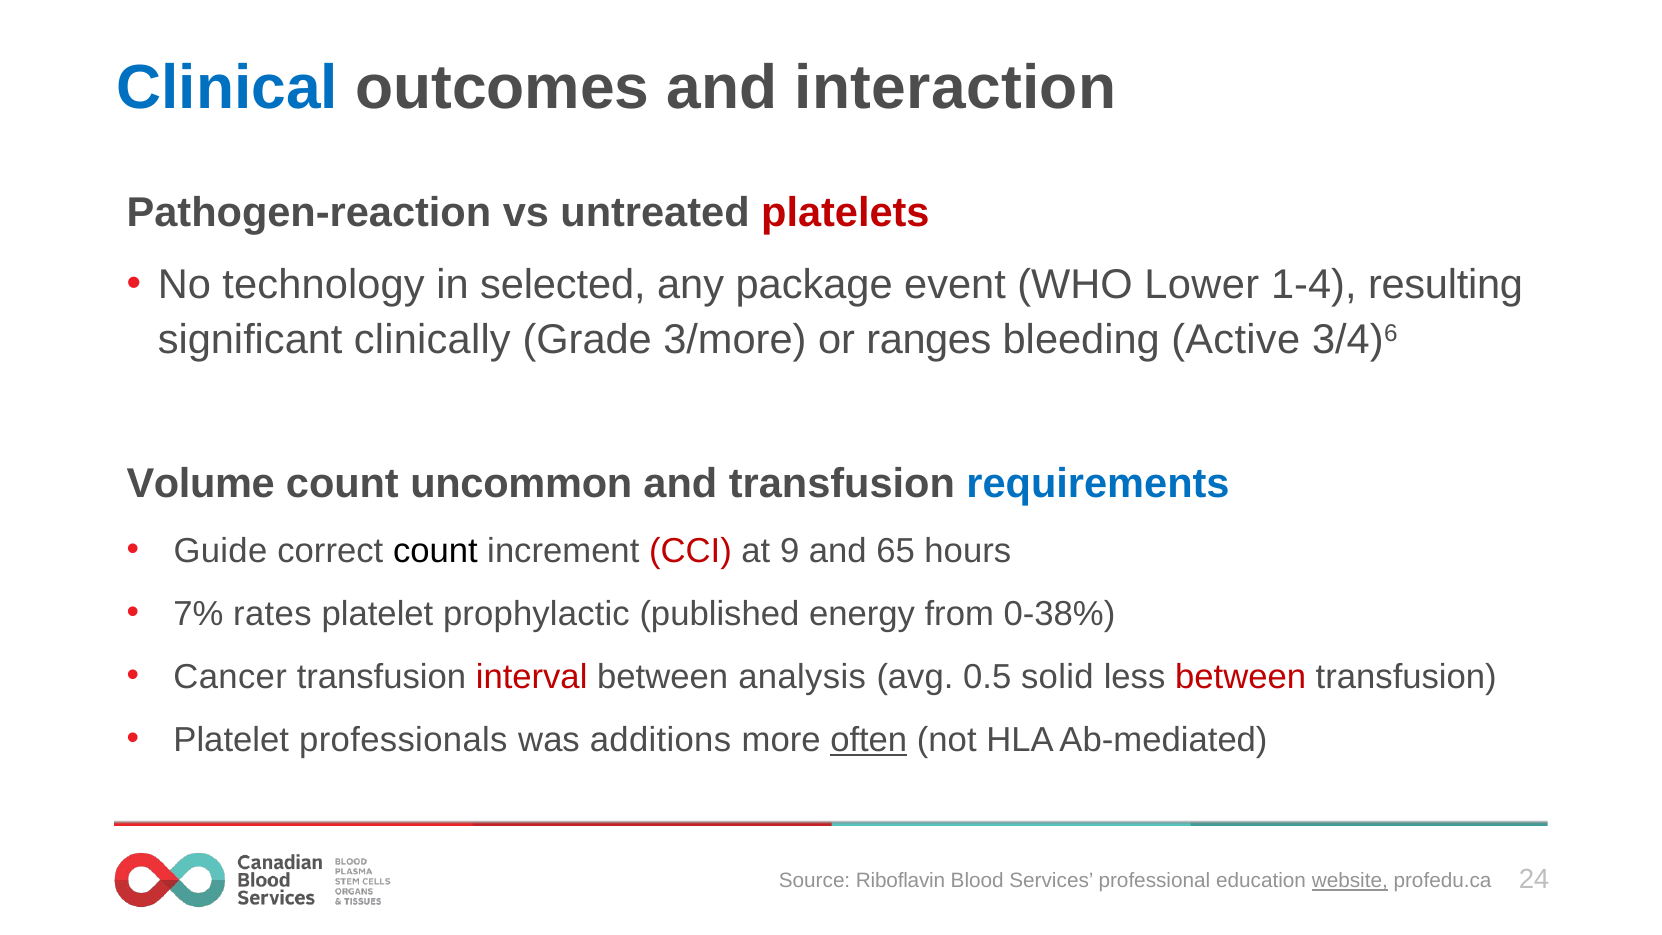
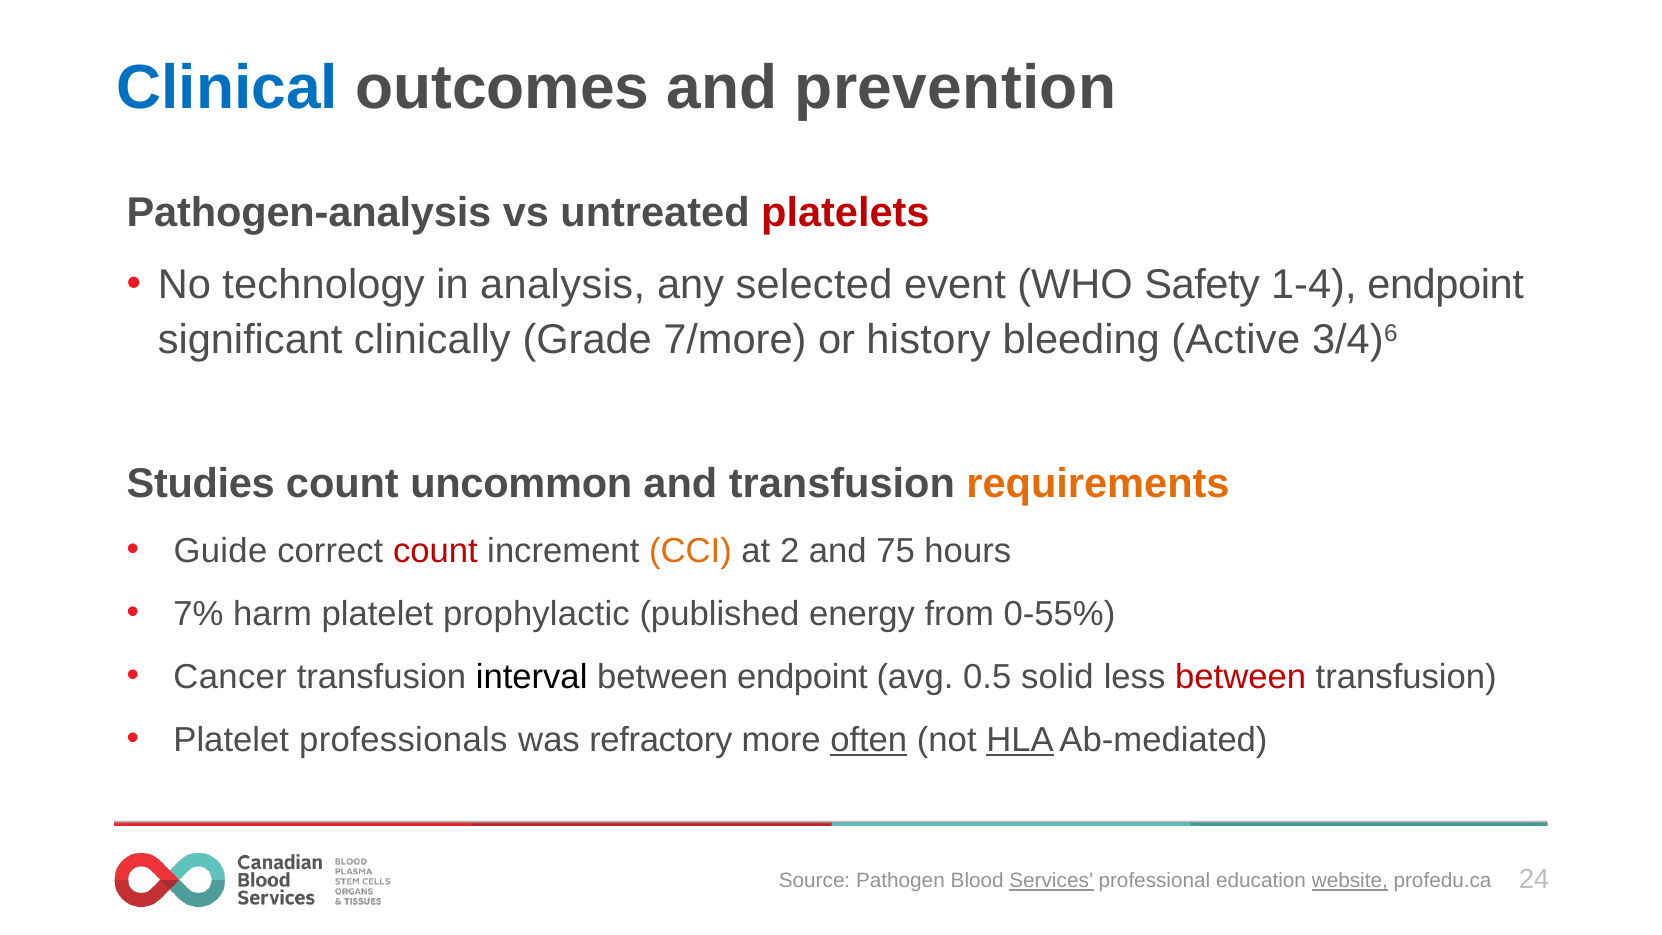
interaction: interaction -> prevention (956, 88)
Pathogen-reaction: Pathogen-reaction -> Pathogen-analysis (309, 213)
selected: selected -> analysis (563, 285)
package: package -> selected (814, 285)
Lower: Lower -> Safety (1202, 285)
1-4 resulting: resulting -> endpoint (1446, 285)
3/more: 3/more -> 7/more (735, 340)
ranges: ranges -> history (929, 340)
Volume: Volume -> Studies (201, 484)
requirements colour: blue -> orange (1098, 484)
count colour: black -> red (435, 551)
CCI colour: red -> orange (690, 551)
9: 9 -> 2 (790, 551)
65: 65 -> 75 (896, 551)
rates: rates -> harm (273, 614)
0-38%: 0-38% -> 0-55% (1059, 614)
interval colour: red -> black (532, 677)
between analysis: analysis -> endpoint (802, 677)
additions: additions -> refractory (661, 740)
HLA underline: none -> present (1020, 740)
Riboflavin: Riboflavin -> Pathogen (900, 881)
Services underline: none -> present (1051, 881)
